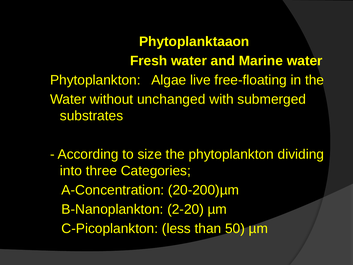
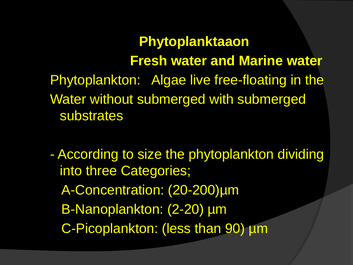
without unchanged: unchanged -> submerged (171, 99)
50: 50 -> 90 (235, 228)
